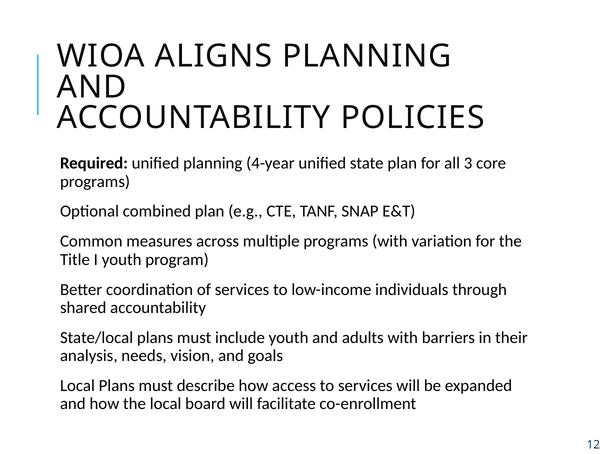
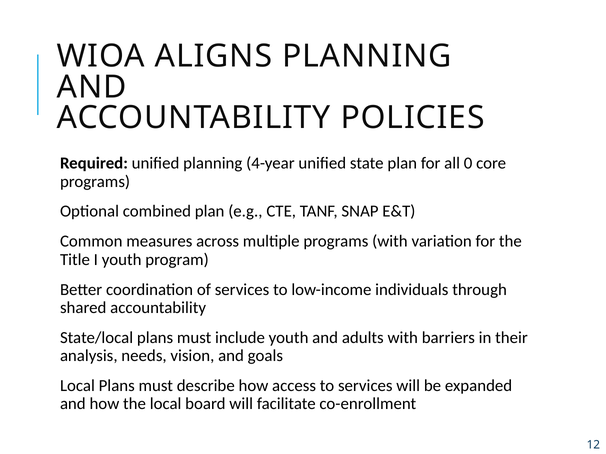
3: 3 -> 0 (468, 164)
